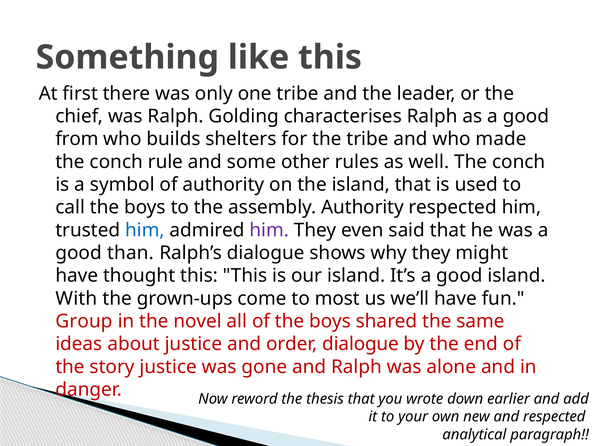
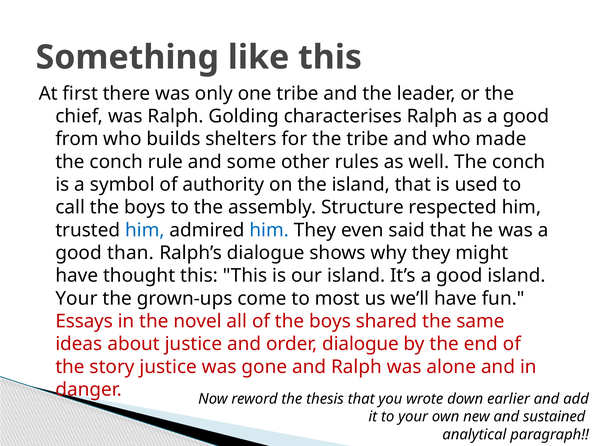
assembly Authority: Authority -> Structure (362, 207)
him colour: purple -> blue (269, 230)
With: With -> Your (76, 299)
Group: Group -> Essays (84, 321)
and respected: respected -> sustained (554, 417)
